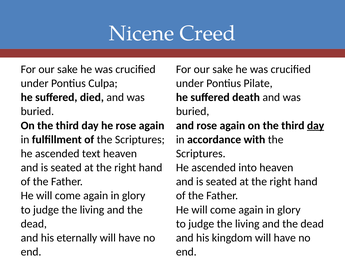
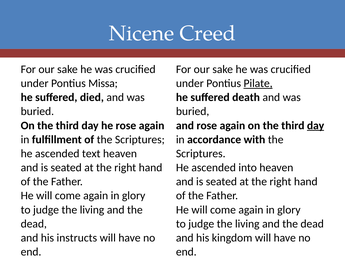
Culpa: Culpa -> Missa (103, 83)
Pilate underline: none -> present (258, 83)
eternally: eternally -> instructs (77, 238)
